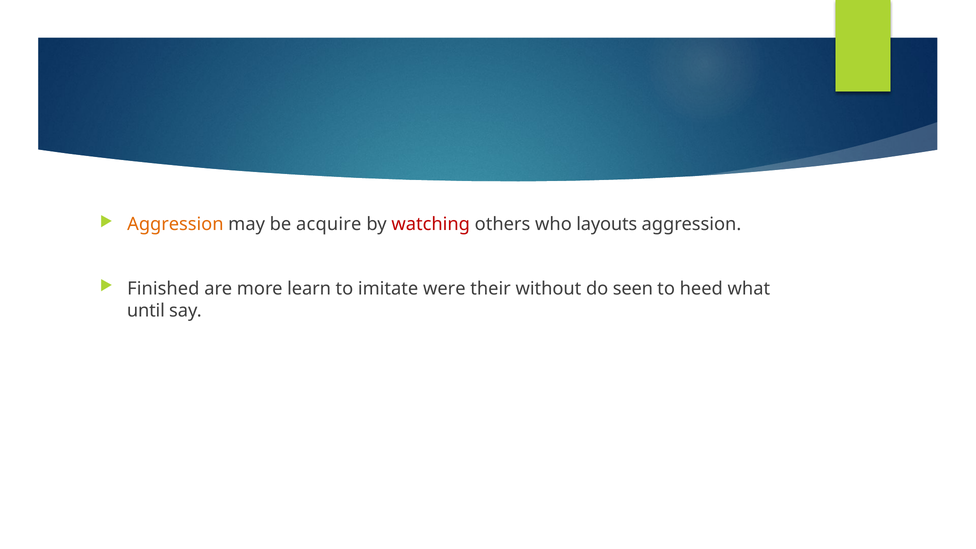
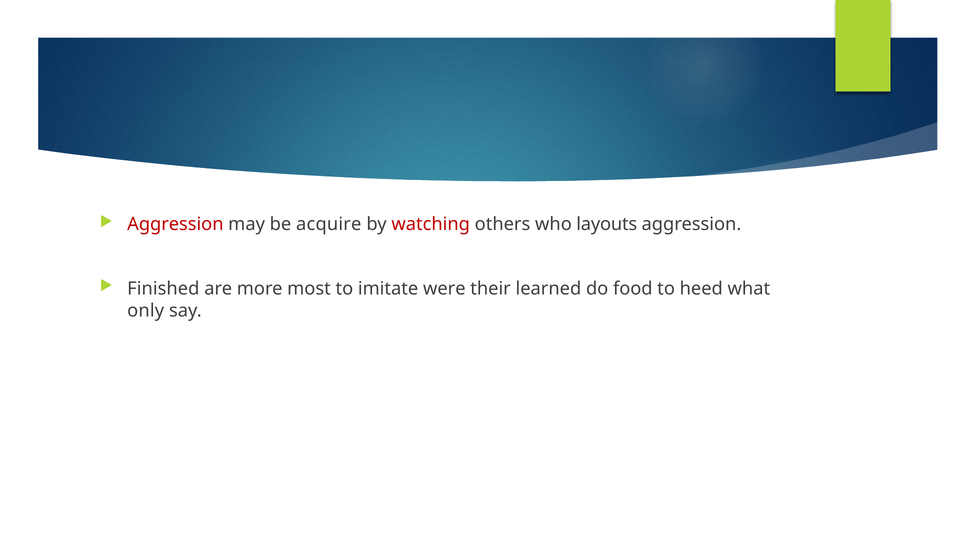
Aggression colour: orange -> red (175, 224)
learn: learn -> most (309, 289)
without: without -> learned (548, 289)
seen: seen -> food (633, 289)
until: until -> only (146, 311)
